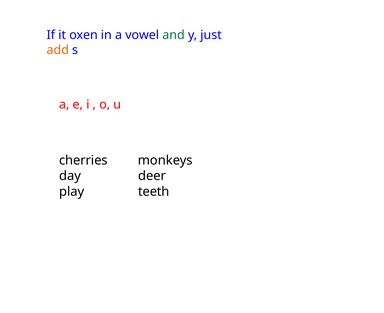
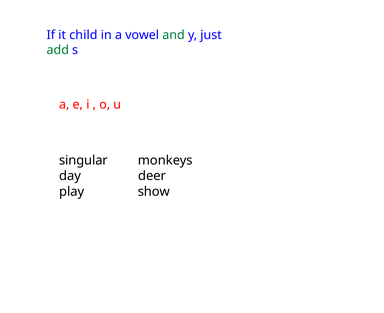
oxen: oxen -> child (83, 35)
add colour: orange -> green (58, 50)
cherries: cherries -> singular (83, 161)
teeth: teeth -> show (154, 192)
